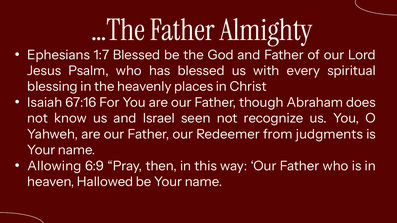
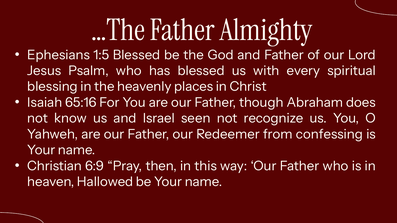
1:7: 1:7 -> 1:5 (101, 55)
67:16: 67:16 -> 65:16 (81, 103)
judgments: judgments -> confessing (329, 134)
Allowing: Allowing -> Christian (55, 166)
